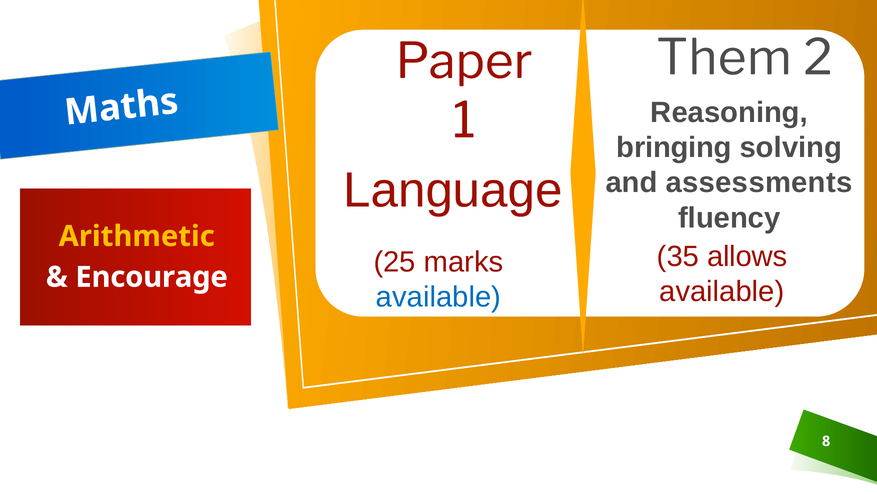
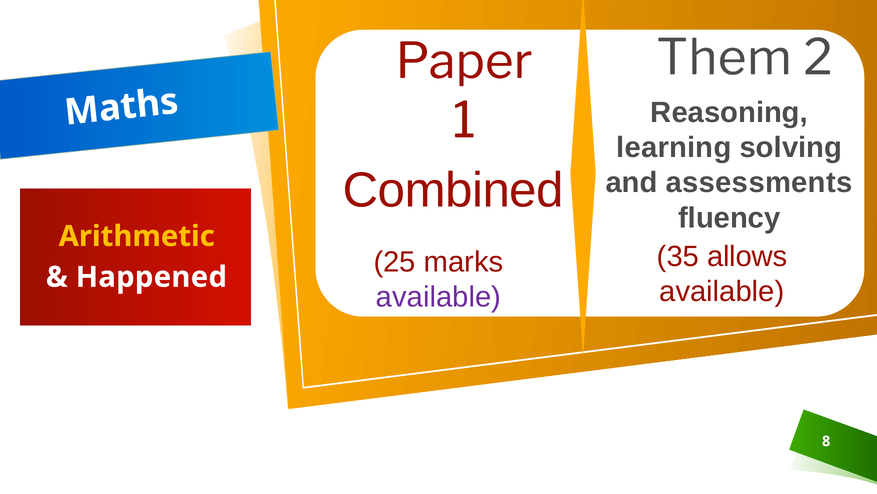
bringing: bringing -> learning (674, 147)
Language: Language -> Combined (453, 190)
Encourage: Encourage -> Happened (151, 277)
available colour: blue -> purple (438, 297)
